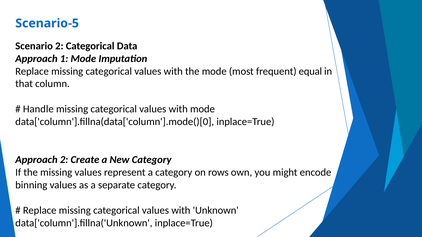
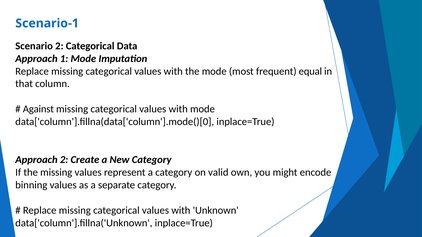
Scenario-5: Scenario-5 -> Scenario-1 (47, 23)
Handle: Handle -> Against (38, 109)
rows: rows -> valid (218, 173)
